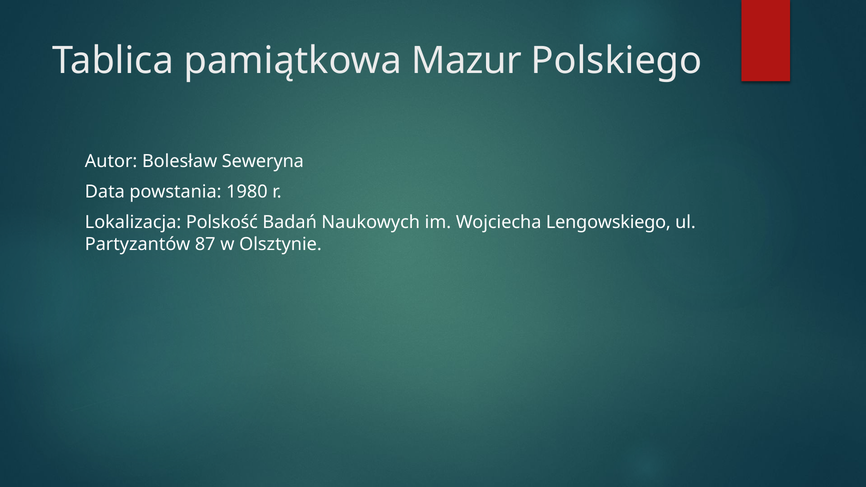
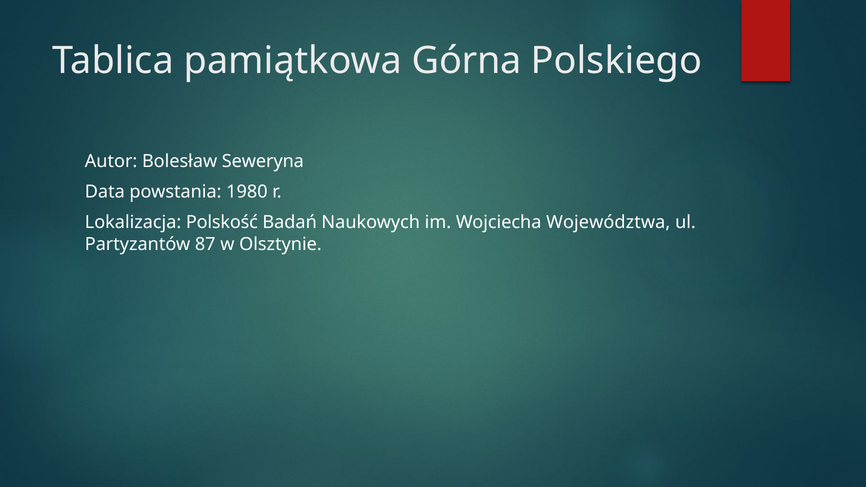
Mazur: Mazur -> Górna (467, 61)
Lengowskiego: Lengowskiego -> Województwa (608, 223)
